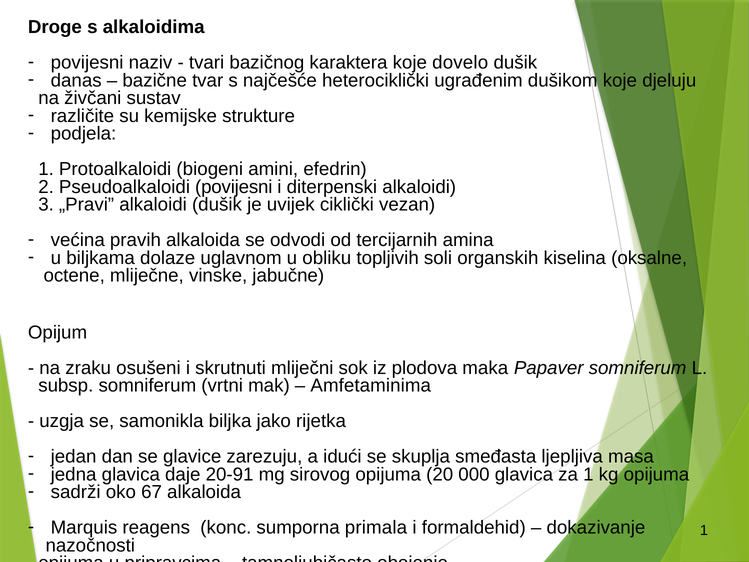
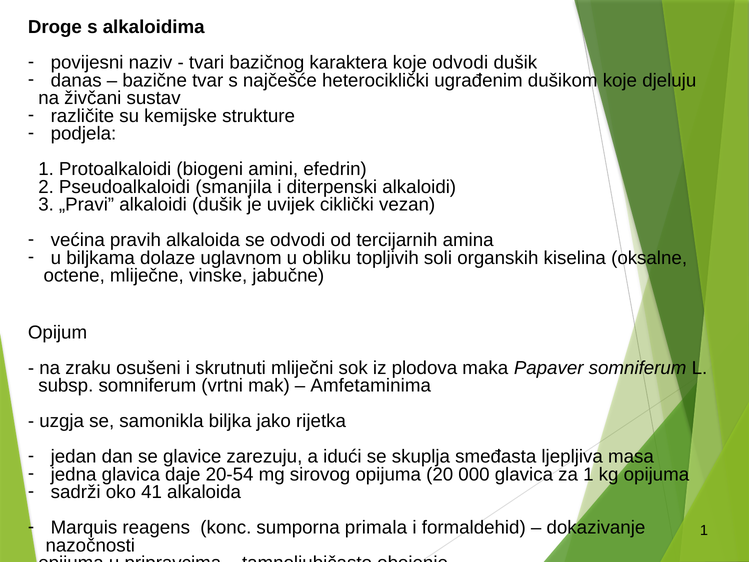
koje dovelo: dovelo -> odvodi (460, 63)
Pseudoalkaloidi povijesni: povijesni -> smanjila (234, 187)
20-91: 20-91 -> 20-54 (230, 474)
67: 67 -> 41 (152, 492)
